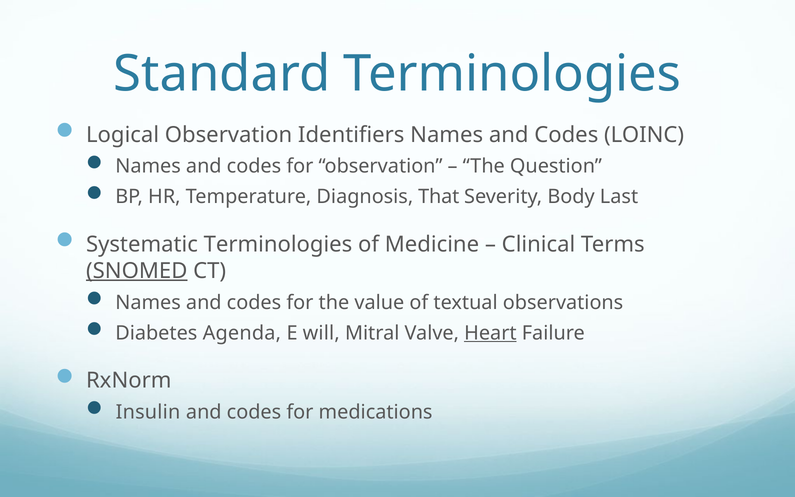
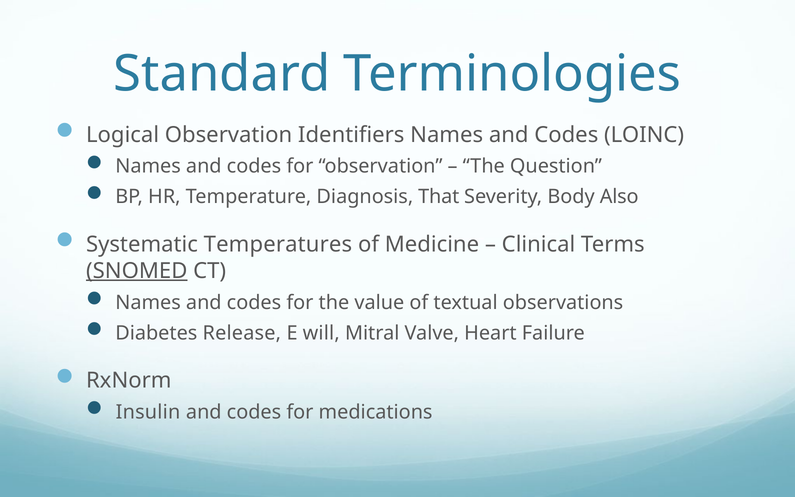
Last: Last -> Also (619, 197)
Systematic Terminologies: Terminologies -> Temperatures (278, 244)
Agenda: Agenda -> Release (242, 333)
Heart underline: present -> none (490, 333)
